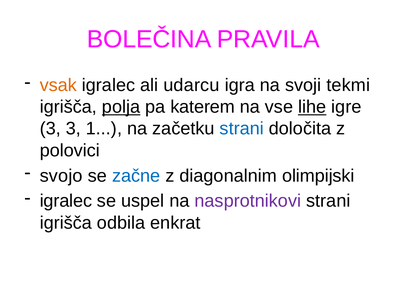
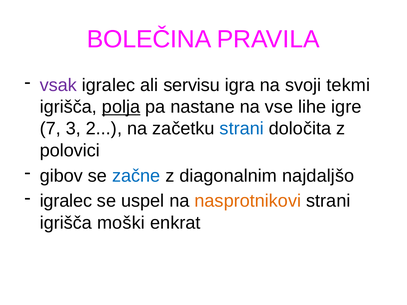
vsak colour: orange -> purple (58, 85)
udarcu: udarcu -> servisu (192, 85)
katerem: katerem -> nastane (203, 107)
lihe underline: present -> none (312, 107)
3: 3 -> 7 (50, 129)
1: 1 -> 2 (104, 129)
svojo: svojo -> gibov (61, 176)
olimpijski: olimpijski -> najdaljšo (318, 176)
nasprotnikovi colour: purple -> orange (248, 201)
odbila: odbila -> moški (121, 223)
